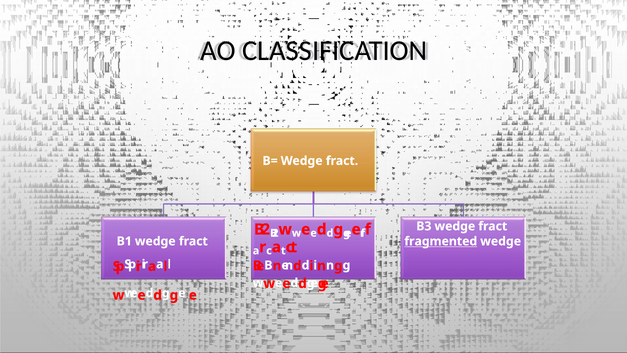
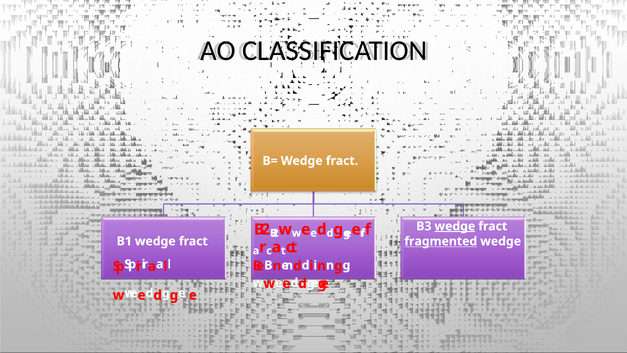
wedge underline: none -> present (455, 226)
